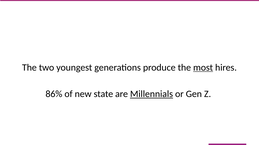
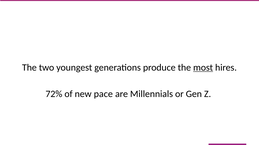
86%: 86% -> 72% (54, 94)
state: state -> pace (103, 94)
Millennials underline: present -> none (152, 94)
